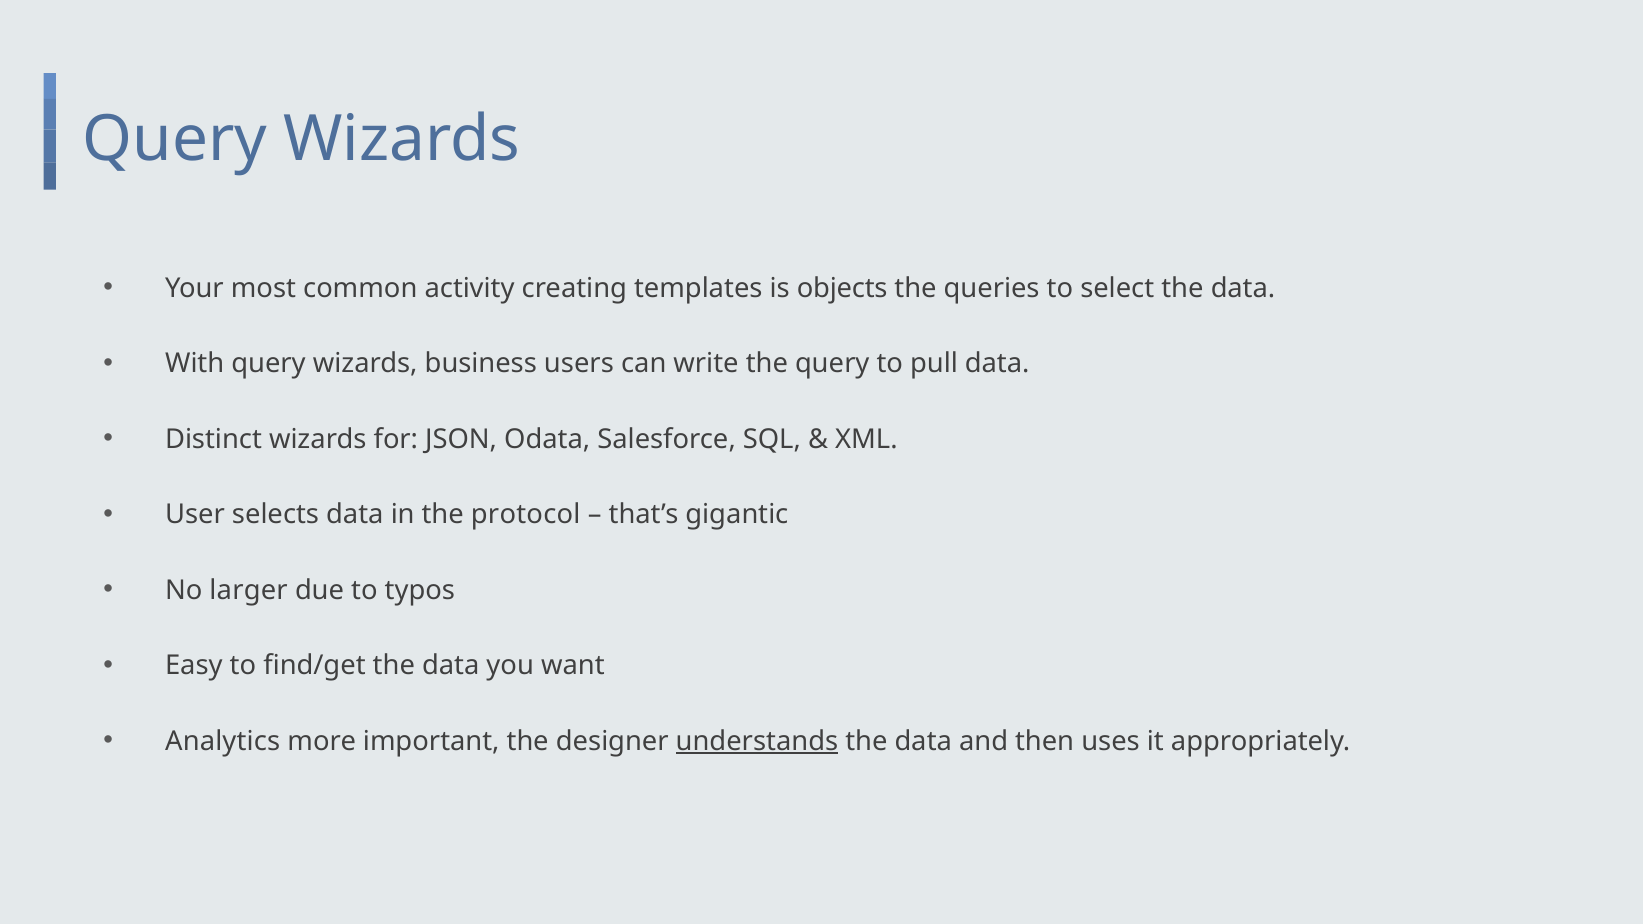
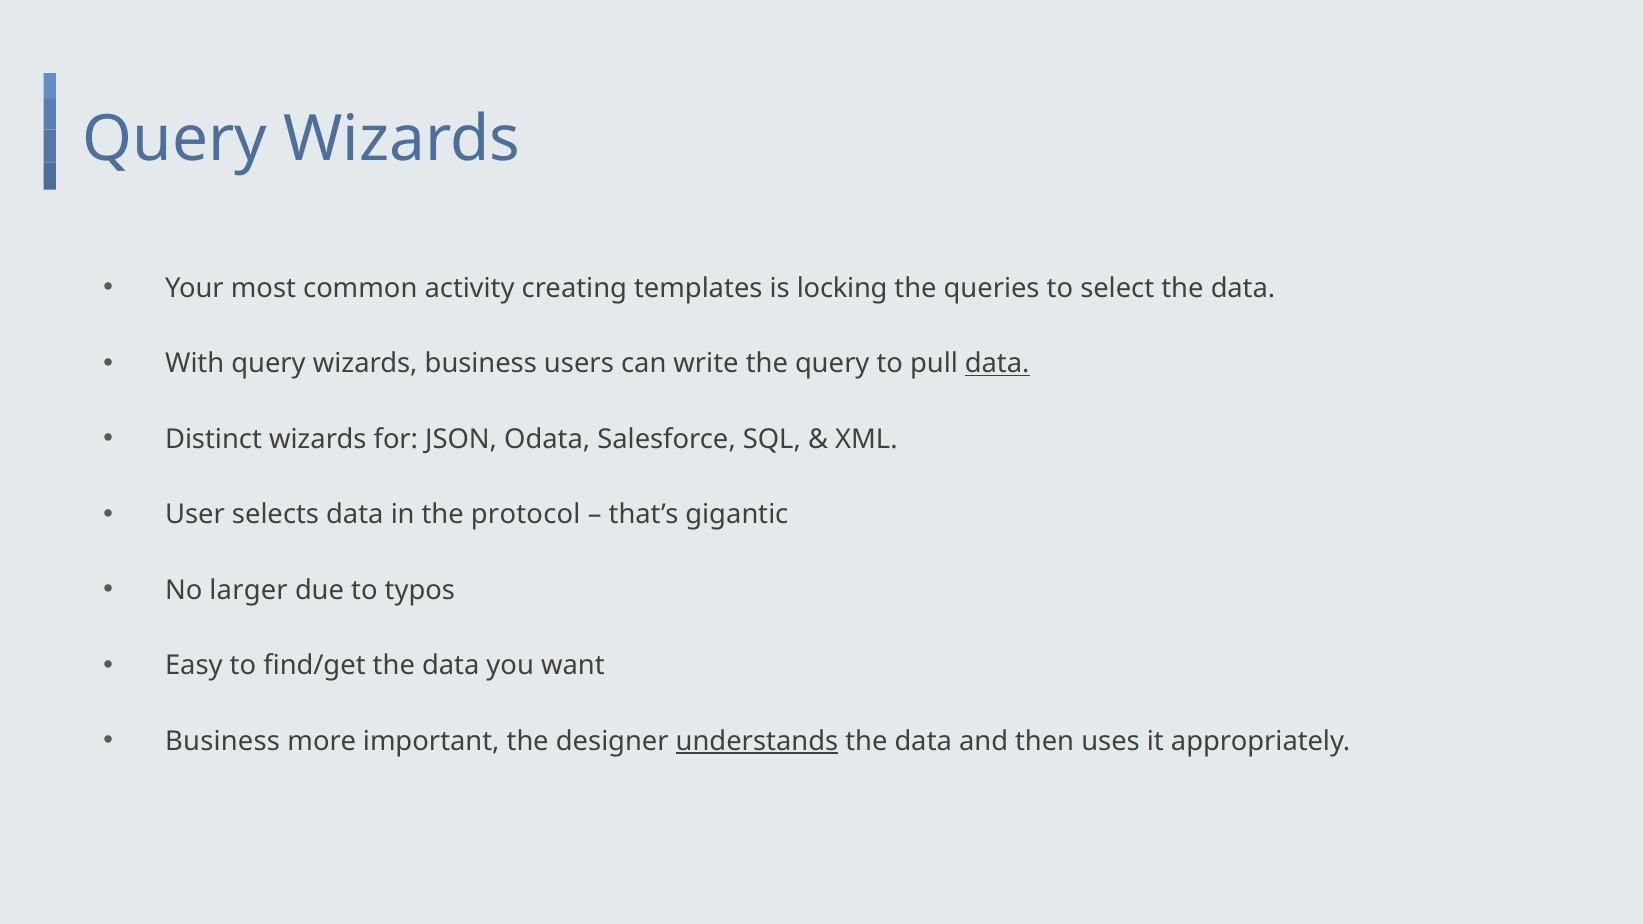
objects: objects -> locking (842, 288)
data underline: none -> present (997, 364)
Analytics: Analytics -> Business (223, 742)
